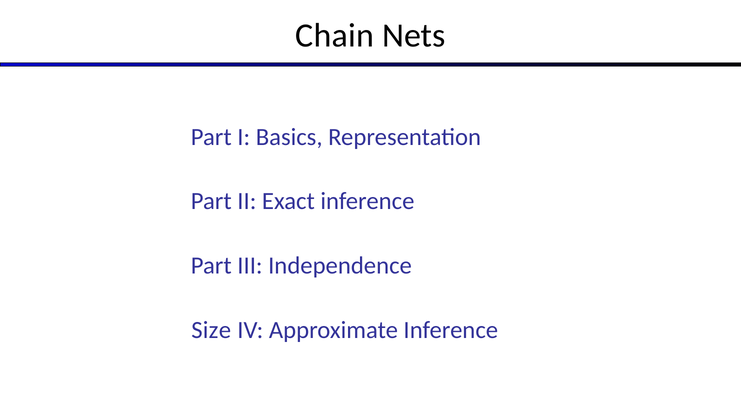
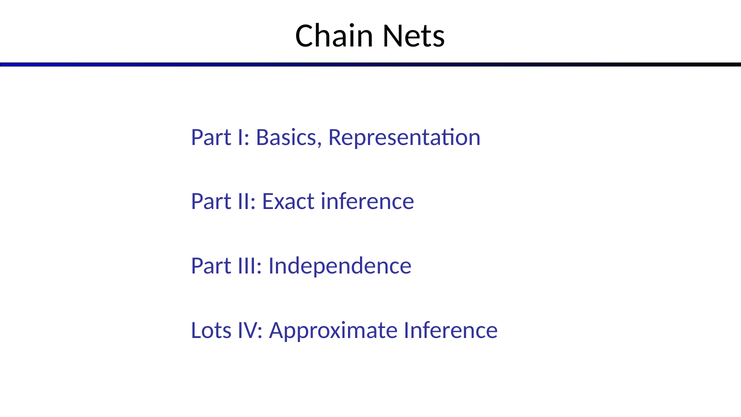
Size: Size -> Lots (211, 330)
